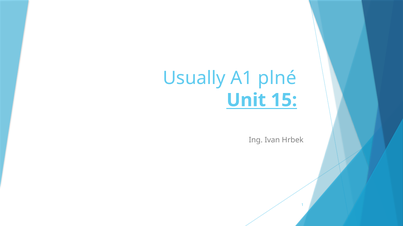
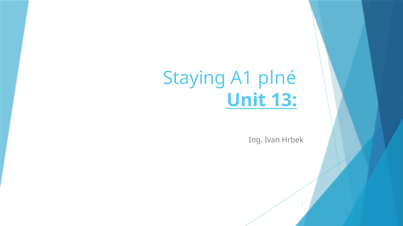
Usually: Usually -> Staying (194, 78)
15: 15 -> 13 (284, 100)
